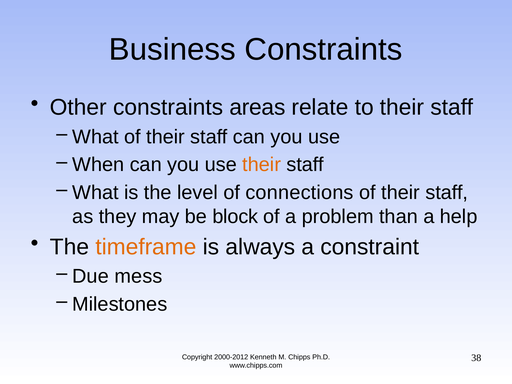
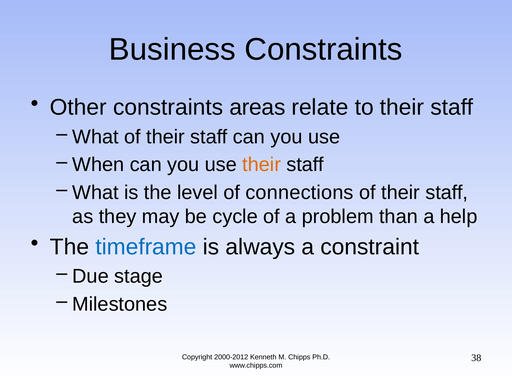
block: block -> cycle (235, 217)
timeframe colour: orange -> blue (146, 247)
mess: mess -> stage (139, 276)
